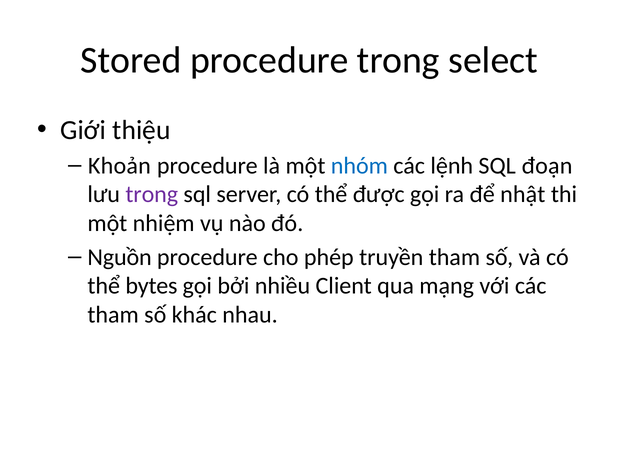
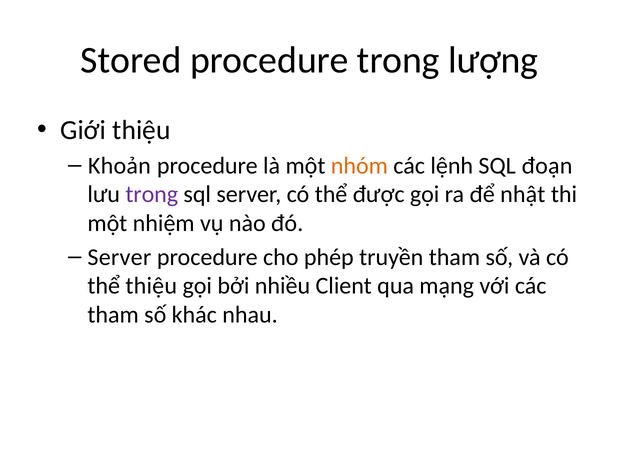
select: select -> lượng (493, 60)
nhóm colour: blue -> orange (359, 165)
Nguồn: Nguồn -> Server (119, 257)
thể bytes: bytes -> thiệu (151, 286)
